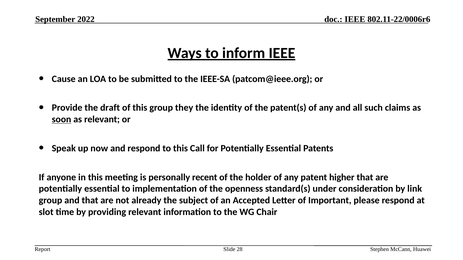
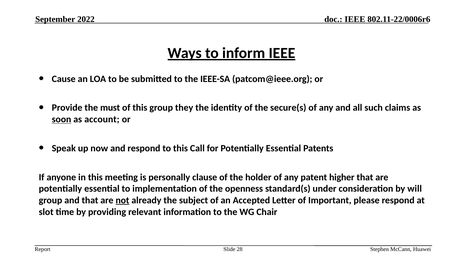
draft: draft -> must (110, 108)
patent(s: patent(s -> secure(s (288, 108)
as relevant: relevant -> account (102, 120)
recent: recent -> clause (205, 177)
link: link -> will (415, 189)
not underline: none -> present (122, 201)
